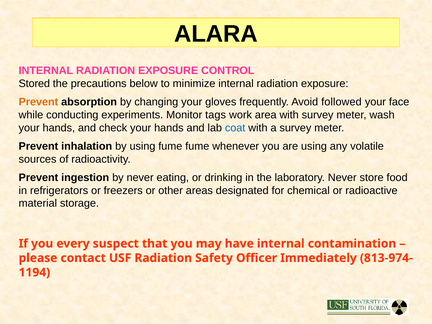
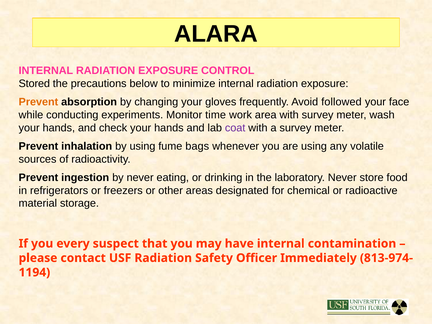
tags: tags -> time (216, 115)
coat colour: blue -> purple (235, 128)
fume fume: fume -> bags (197, 146)
